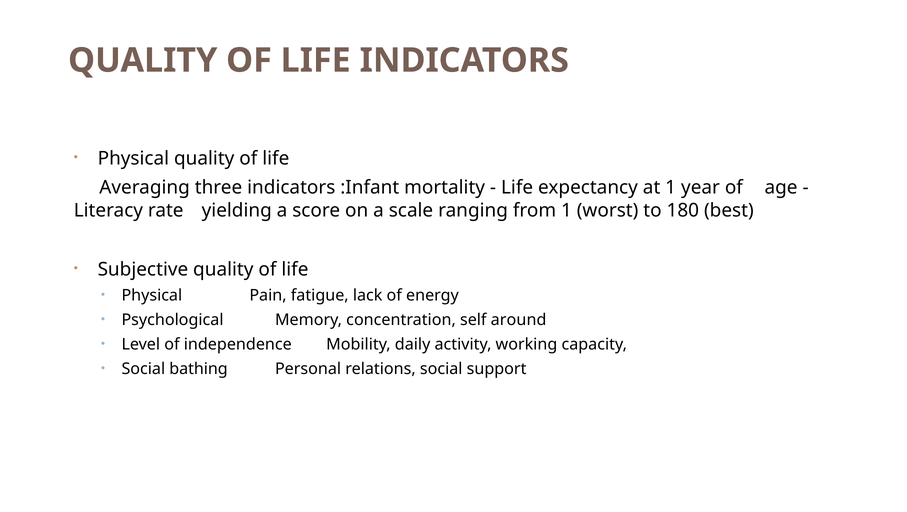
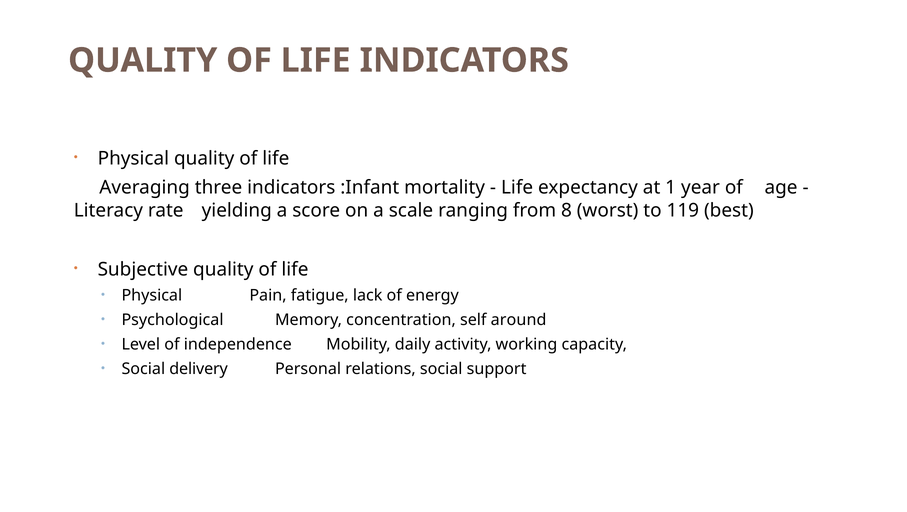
from 1: 1 -> 8 (566, 210)
180: 180 -> 119 (683, 210)
bathing: bathing -> delivery (199, 369)
